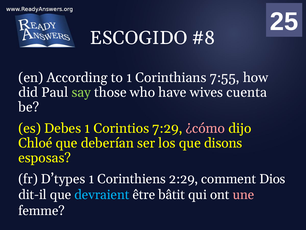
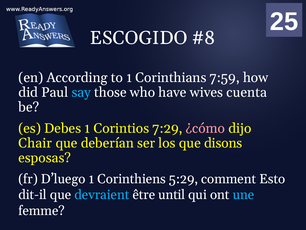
7:55: 7:55 -> 7:59 (225, 77)
say colour: light green -> light blue (81, 92)
Chloé: Chloé -> Chair (35, 143)
D’types: D’types -> D’luego (63, 179)
2:29: 2:29 -> 5:29 (184, 179)
Dios: Dios -> Esto (272, 179)
bâtit: bâtit -> until (172, 194)
une colour: pink -> light blue (243, 194)
